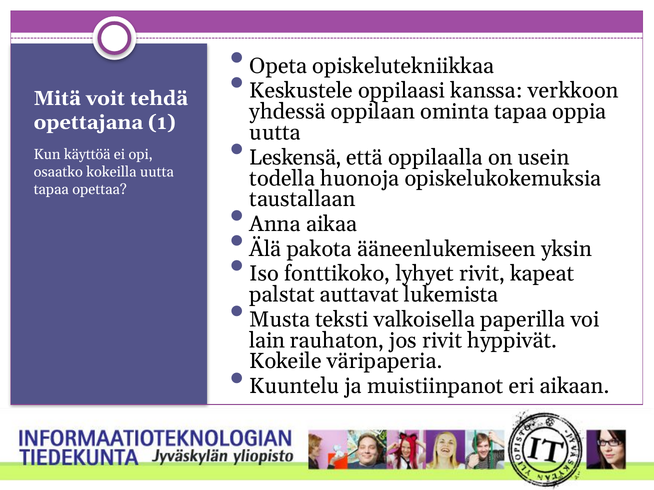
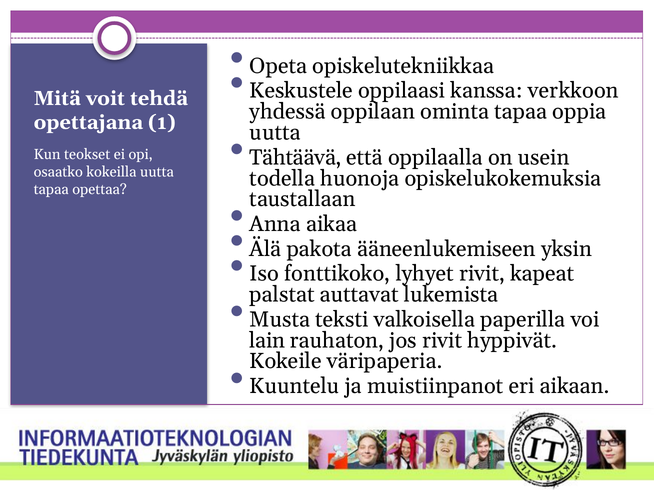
Leskensä: Leskensä -> Tähtäävä (295, 158)
käyttöä: käyttöä -> teokset (87, 155)
